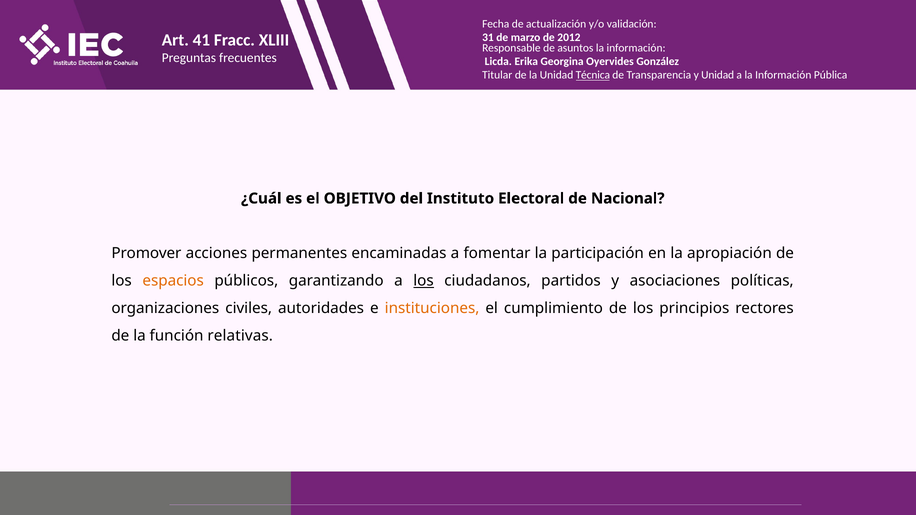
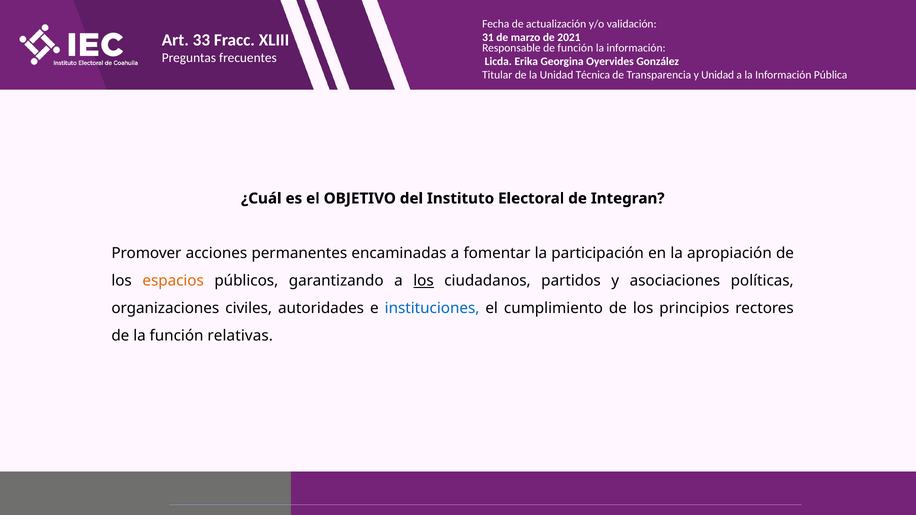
41: 41 -> 33 (201, 40)
2012: 2012 -> 2021 (569, 38)
de asuntos: asuntos -> función (575, 48)
Técnica underline: present -> none (593, 75)
Nacional: Nacional -> Integran (628, 199)
instituciones colour: orange -> blue (432, 308)
